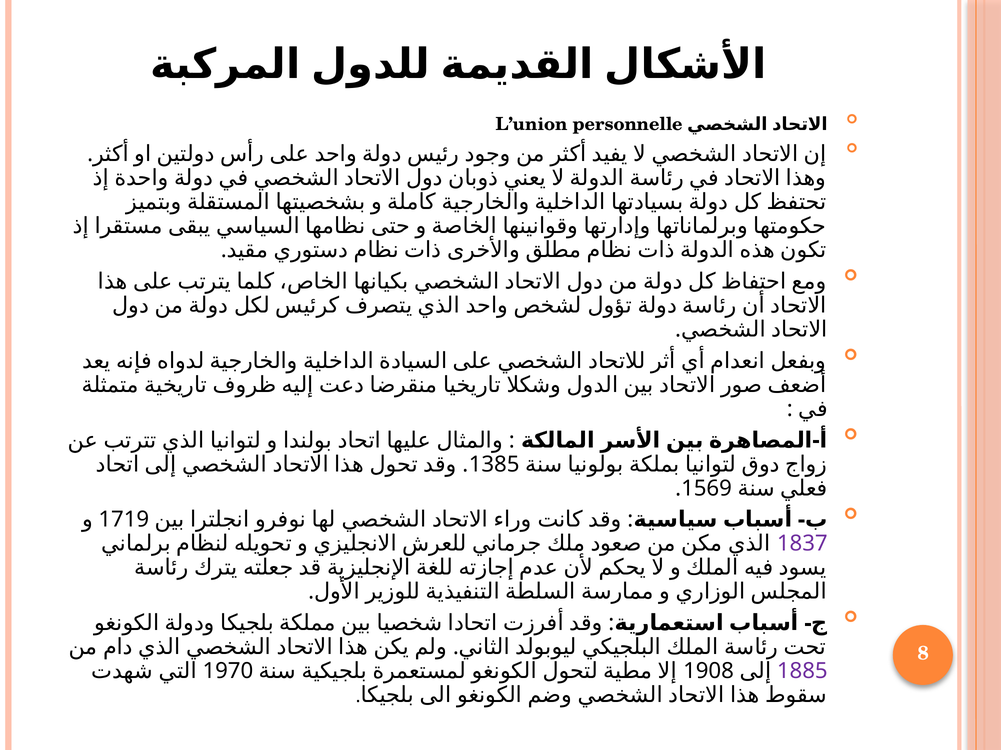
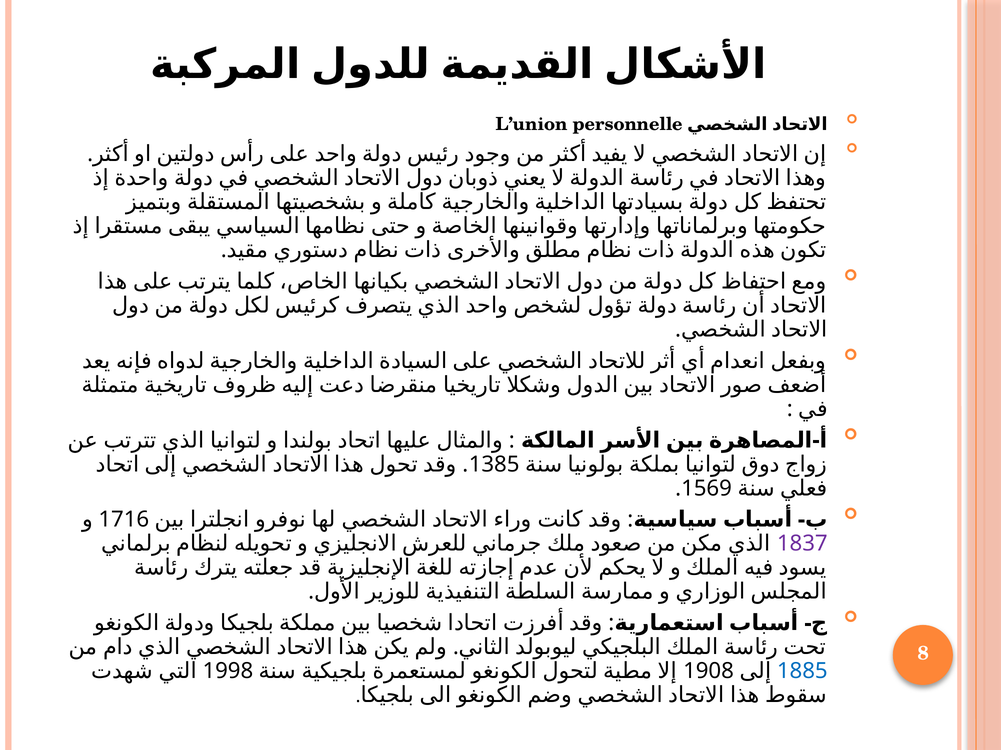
1719: 1719 -> 1716 (124, 520)
1970: 1970 -> 1998 (228, 672)
1885 colour: purple -> blue (802, 672)
